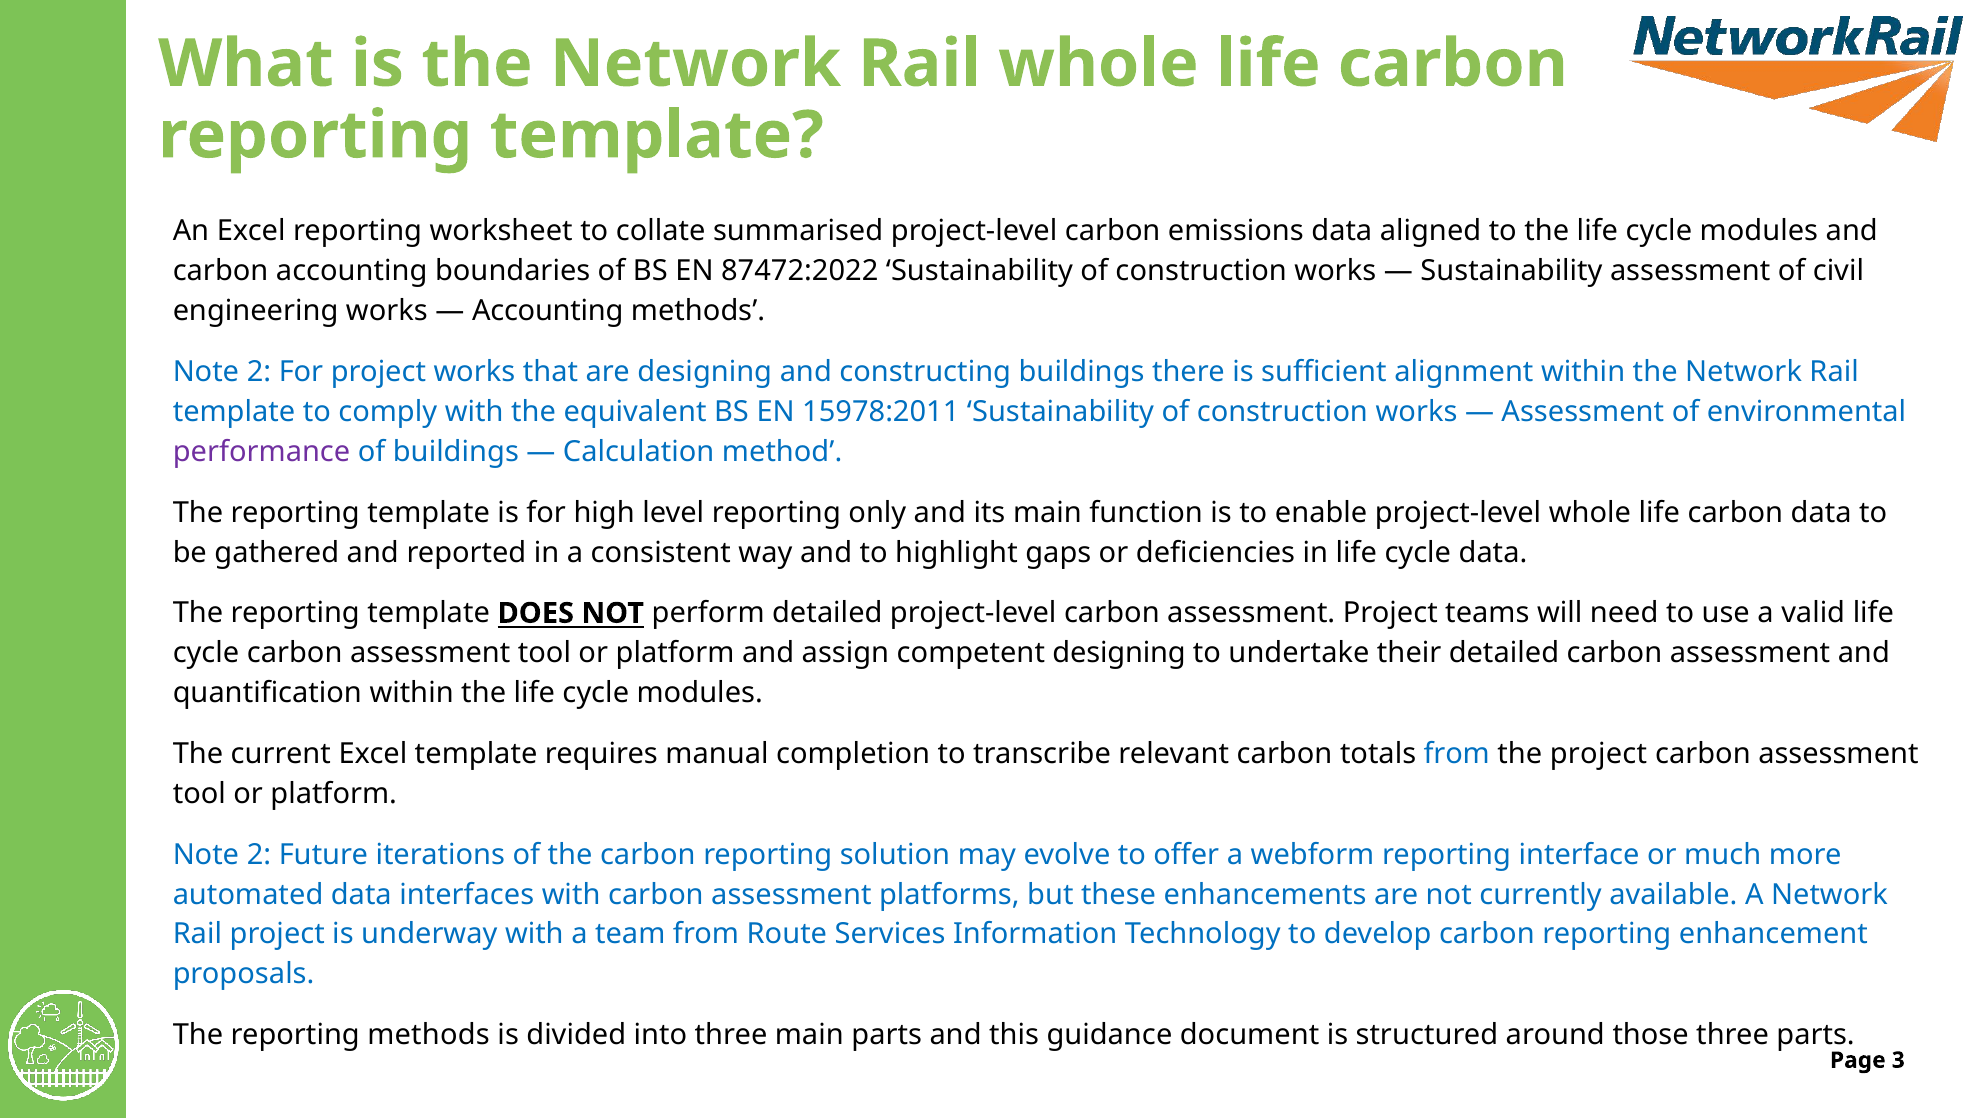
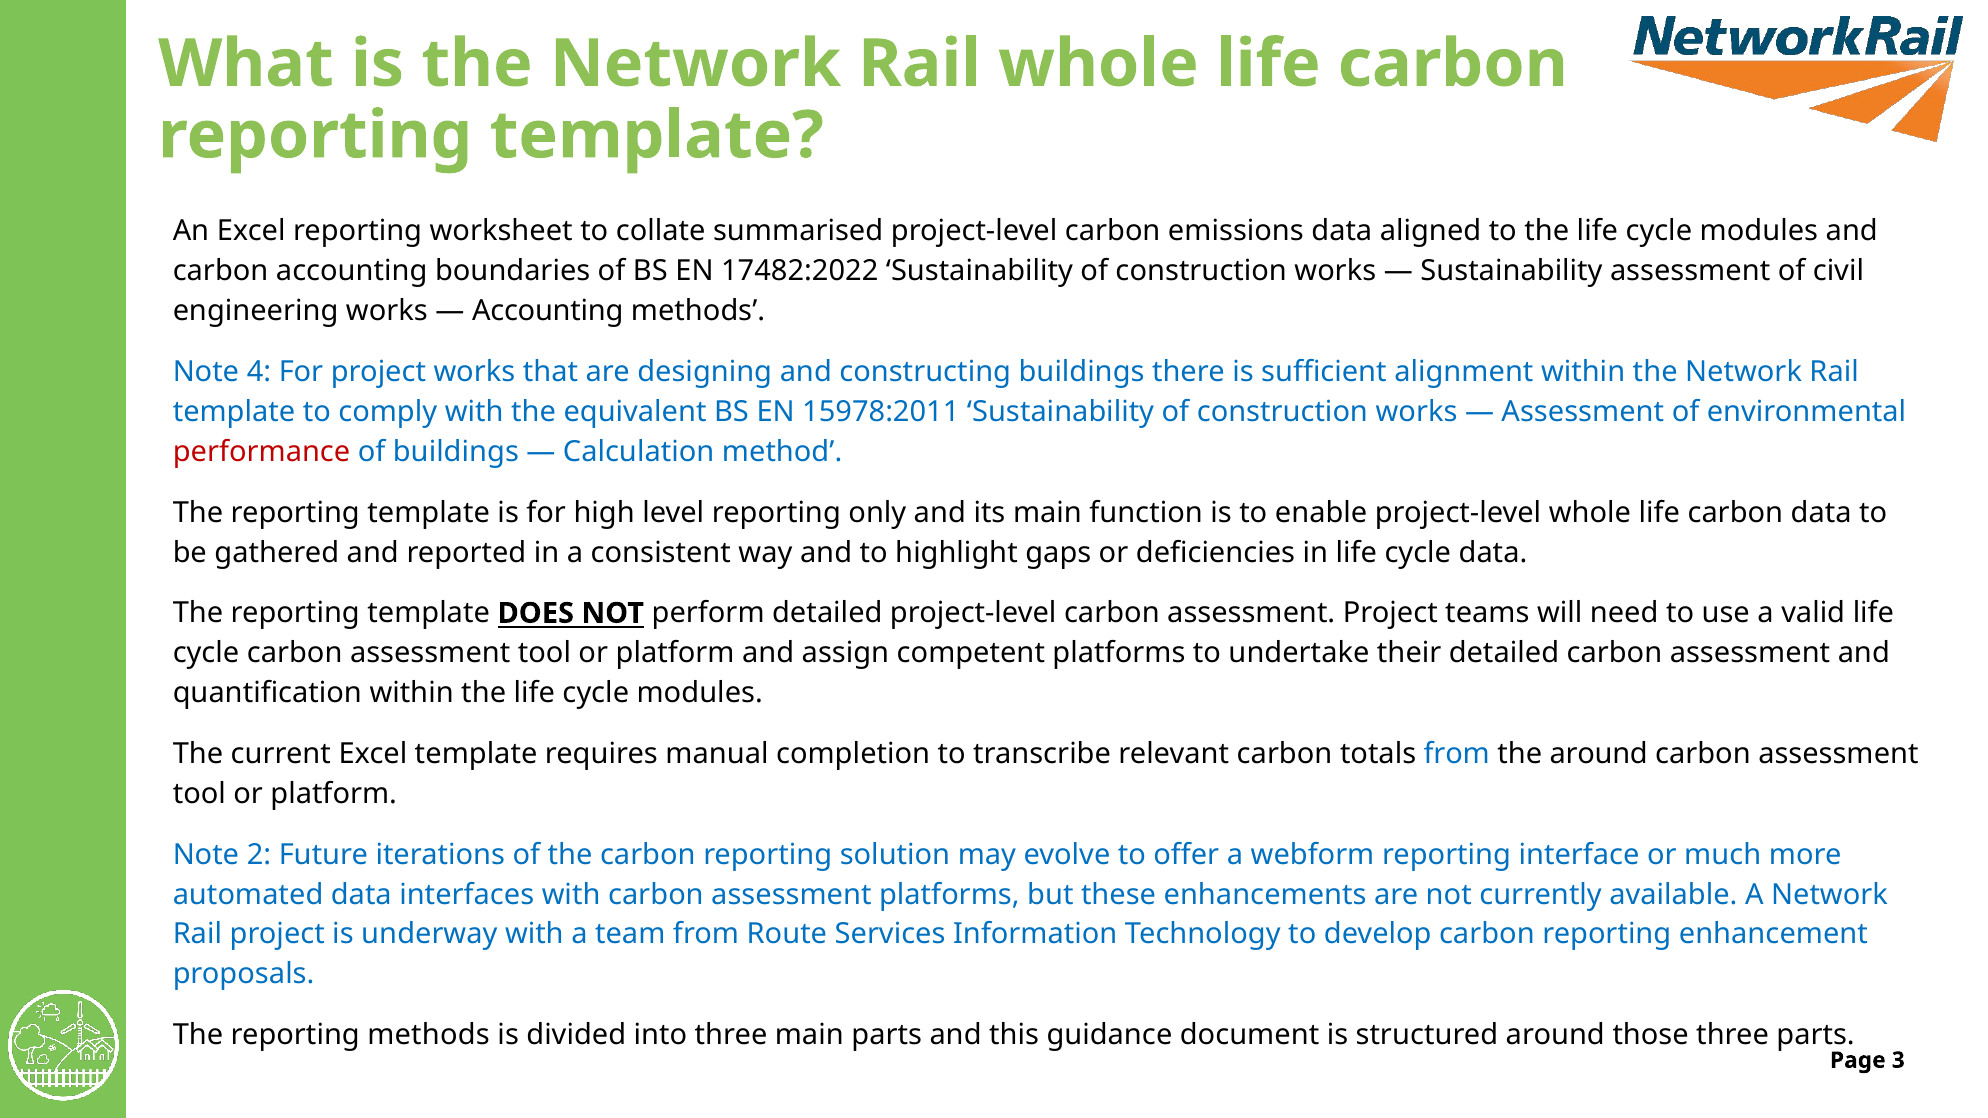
87472:2022: 87472:2022 -> 17482:2022 (800, 271)
2: 2 -> 4 (259, 372)
performance colour: purple -> red (262, 452)
competent designing: designing -> platforms (1119, 653)
the project: project -> around (1599, 754)
